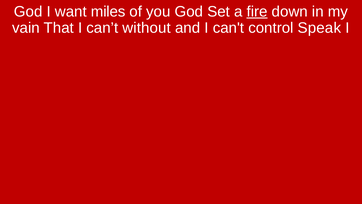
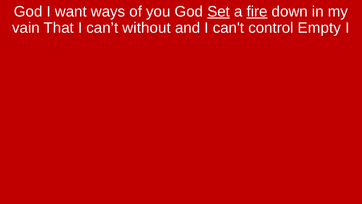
miles: miles -> ways (108, 11)
Set underline: none -> present (219, 11)
Speak: Speak -> Empty (319, 28)
